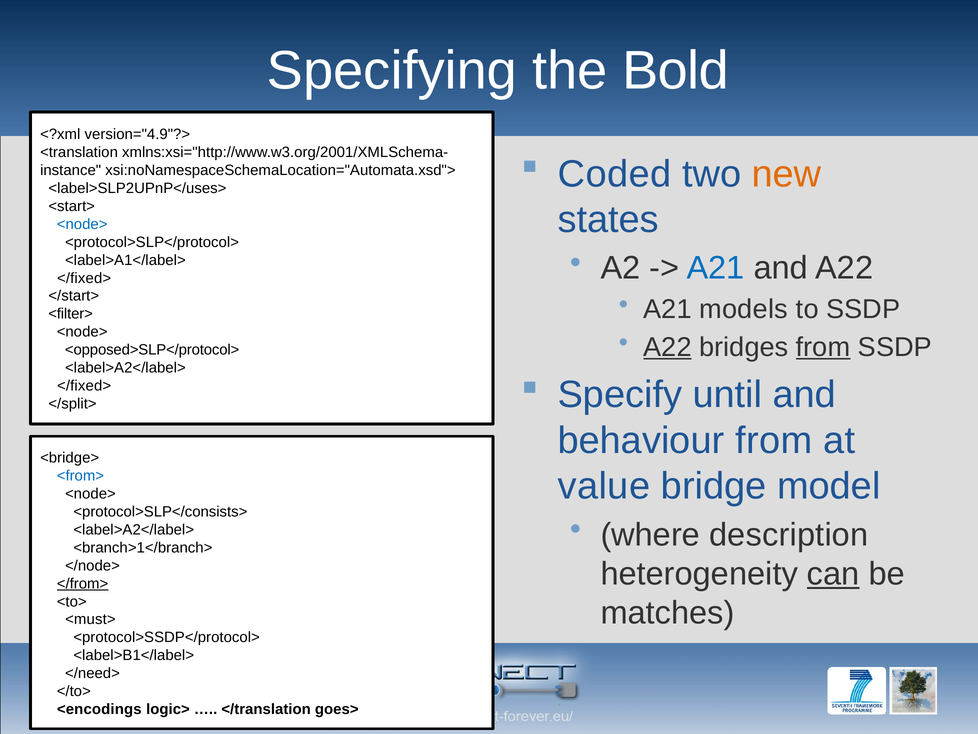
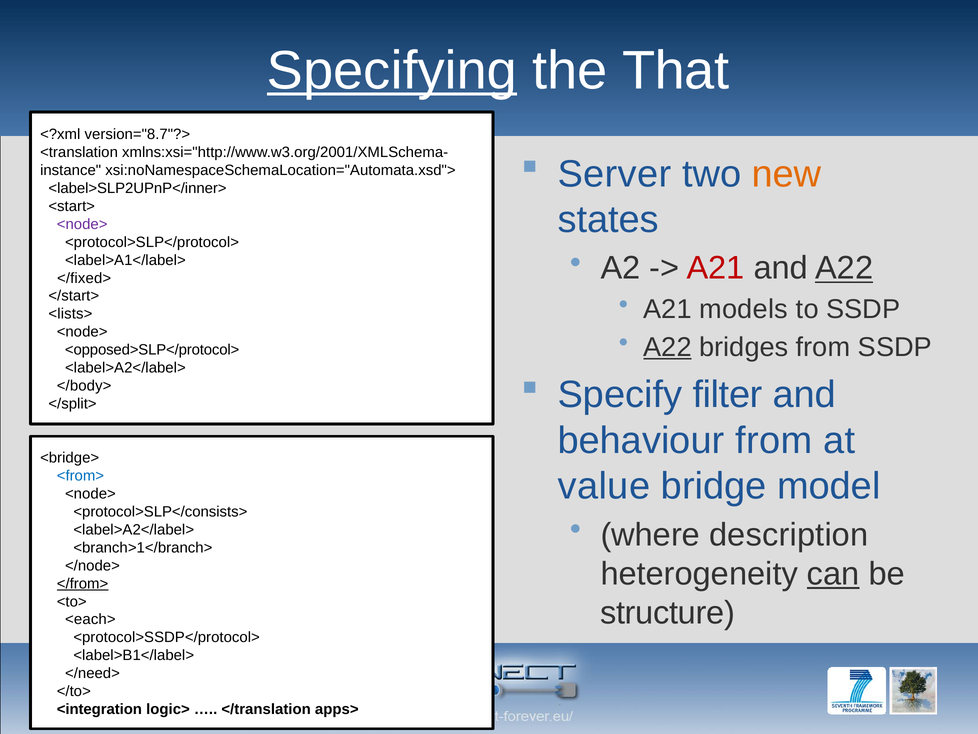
Specifying underline: none -> present (392, 71)
Bold: Bold -> That (676, 71)
version="4.9"?>: version="4.9"?> -> version="8.7"?> (137, 134)
Coded: Coded -> Server (615, 174)
<label>SLP2UPnP</uses>: <label>SLP2UPnP</uses> -> <label>SLP2UPnP</inner> (137, 188)
<node> colour: blue -> purple (82, 224)
A21 colour: blue -> red (716, 268)
A22 underline: none -> present (844, 268)
<filter>: <filter> -> <lists> (70, 314)
from underline: present -> none (823, 347)
until: until -> filter (728, 395)
</fixed>: </fixed> -> </body> (84, 386)
matches: matches -> structure (668, 613)
<must>: <must> -> <each> (90, 619)
<encodings: <encodings -> <integration (99, 709)
goes>: goes> -> apps> (337, 709)
